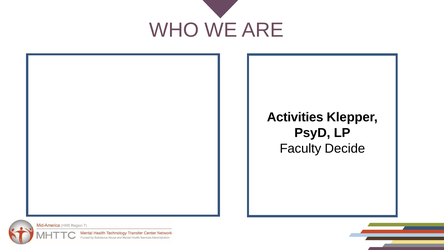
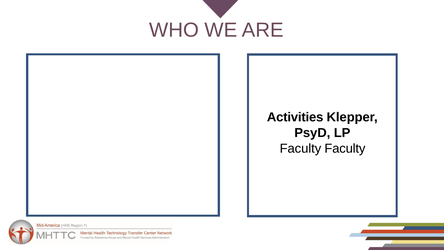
Faculty Decide: Decide -> Faculty (345, 148)
